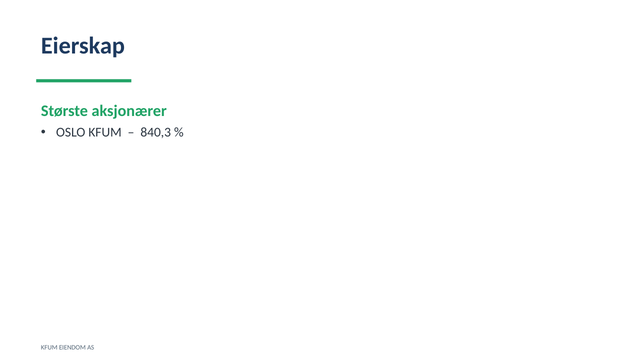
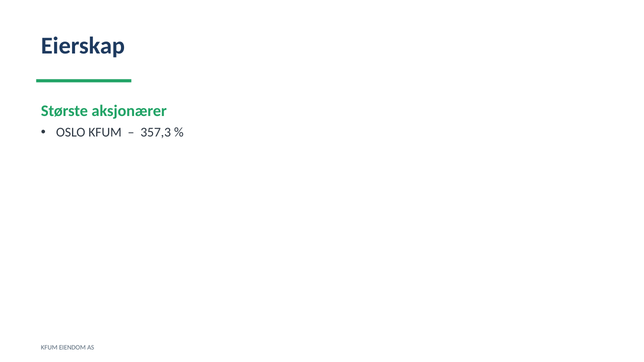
840,3: 840,3 -> 357,3 (156, 132)
